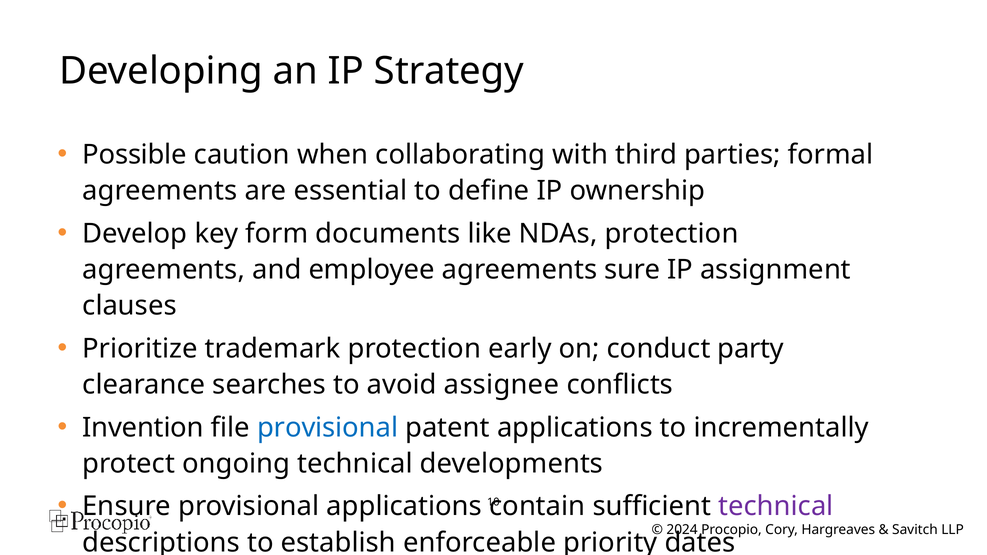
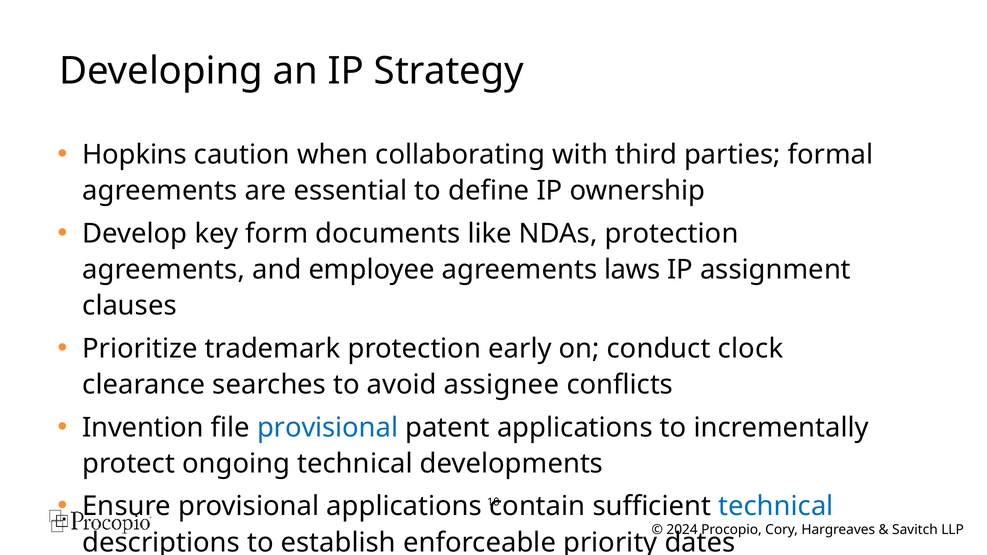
Possible: Possible -> Hopkins (135, 155)
sure: sure -> laws (632, 270)
party: party -> clock (750, 349)
technical colour: purple -> blue (776, 507)
